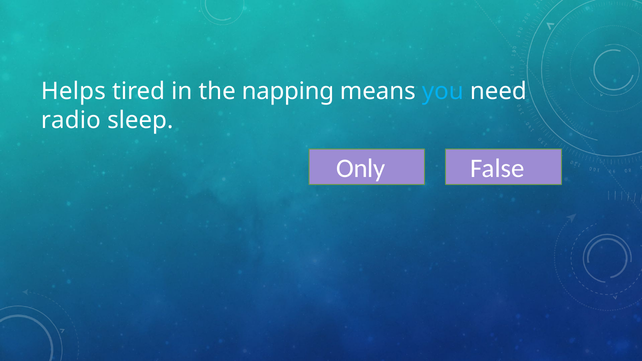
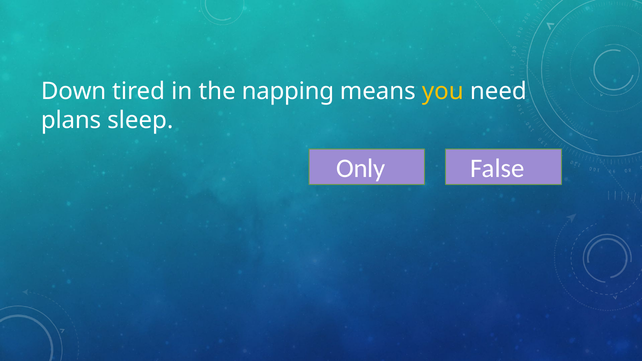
Helps: Helps -> Down (74, 92)
you colour: light blue -> yellow (443, 92)
radio: radio -> plans (71, 120)
